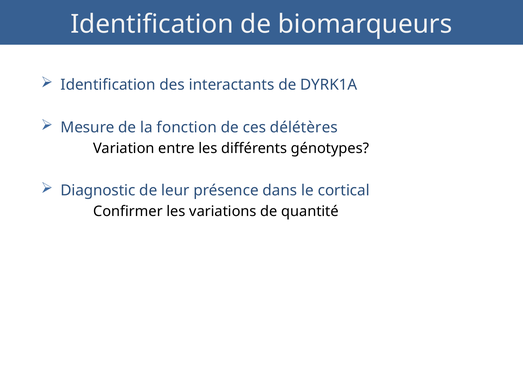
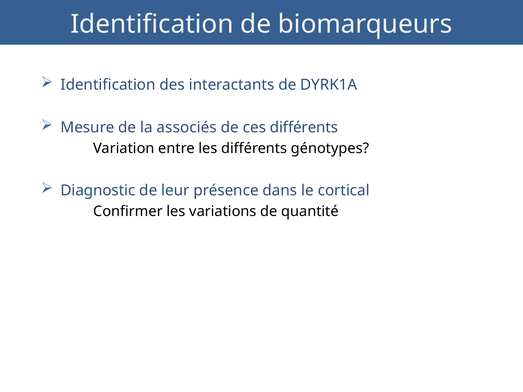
fonction: fonction -> associés (187, 128)
ces délétères: délétères -> différents (304, 128)
